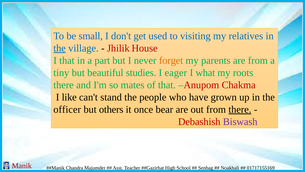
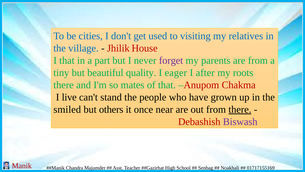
small: small -> cities (91, 36)
the underline: present -> none (60, 48)
forget colour: orange -> purple (171, 60)
studies: studies -> quality (141, 73)
what: what -> after (205, 73)
like: like -> live (69, 97)
officer: officer -> smiled (67, 109)
bear: bear -> near (164, 109)
